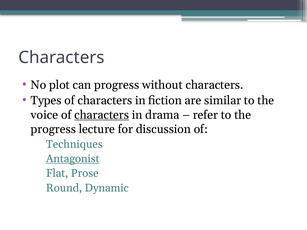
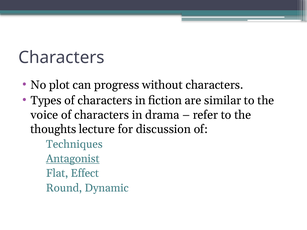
characters underline: present -> none (102, 115)
progress: progress -> thoughts (53, 129)
Prose: Prose -> Effect (85, 174)
